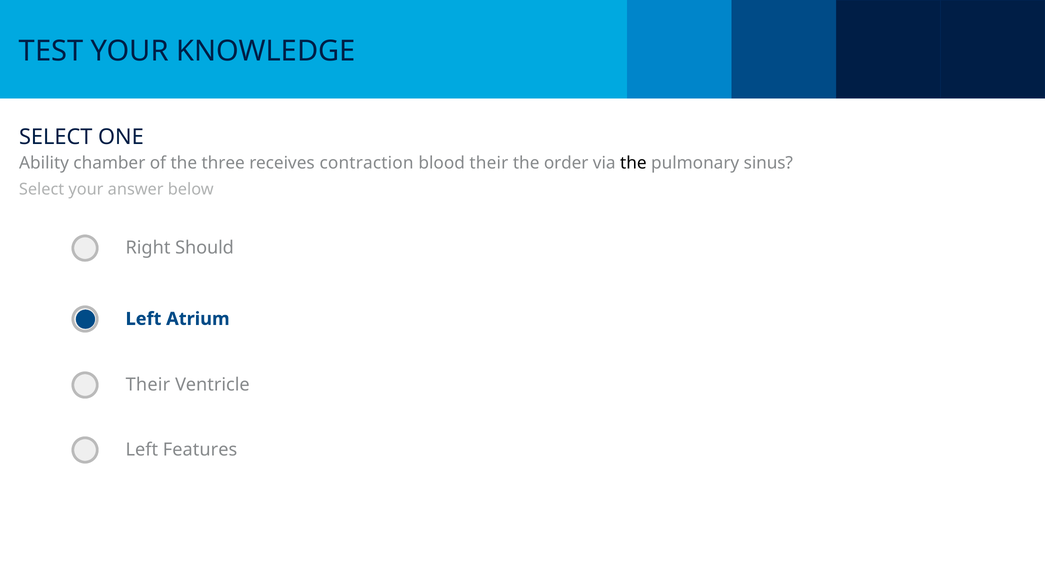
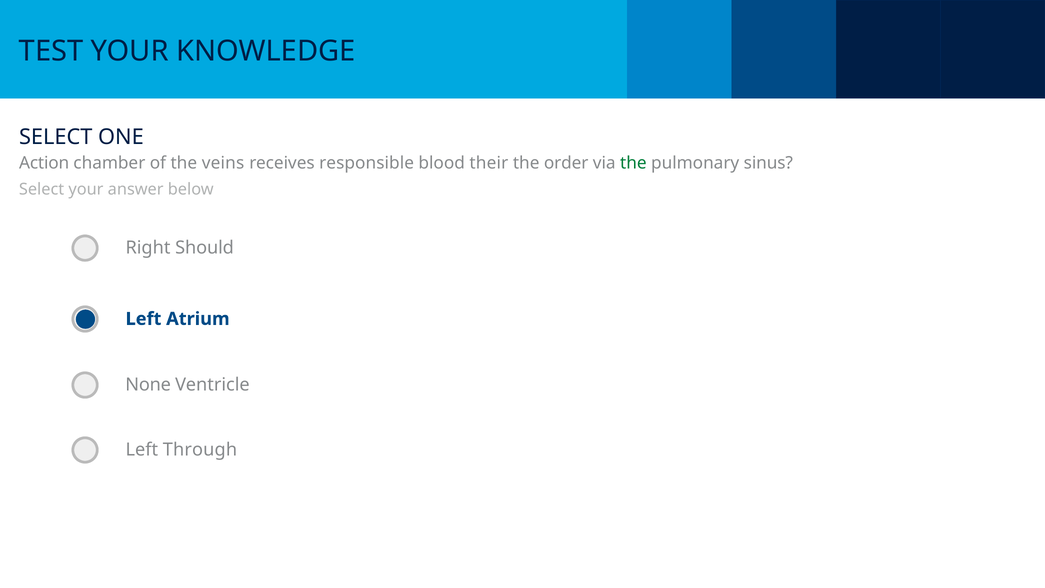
Ability: Ability -> Action (44, 163)
three: three -> veins (223, 163)
contraction: contraction -> responsible (367, 163)
the colour: black -> green (633, 163)
Their: Their -> None (148, 385)
Features: Features -> Through (200, 450)
